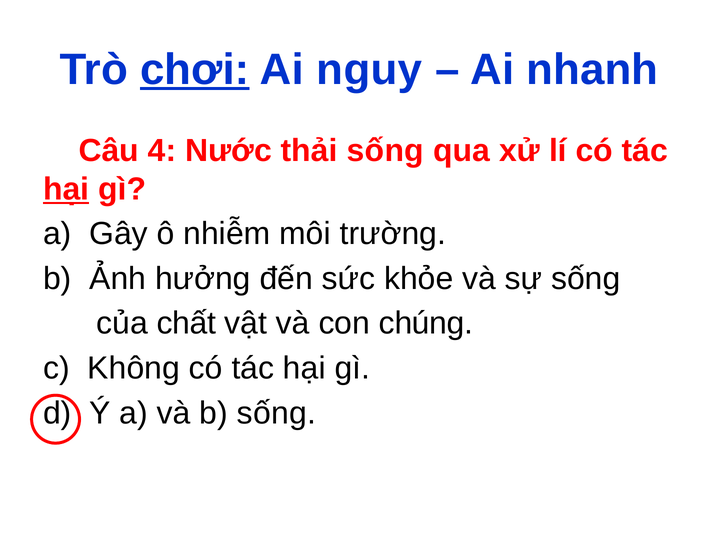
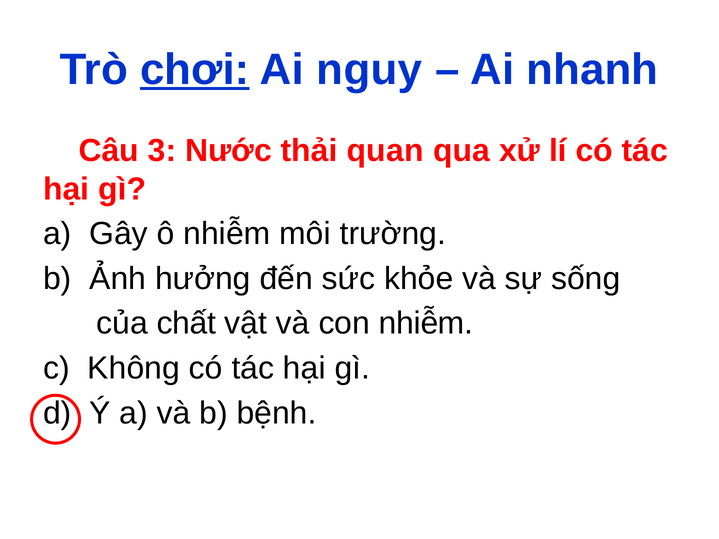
4: 4 -> 3 (162, 151)
thải sống: sống -> quan (385, 151)
hại underline: present -> none (66, 189)
con chúng: chúng -> nhiễm (426, 324)
b sống: sống -> bệnh (277, 413)
